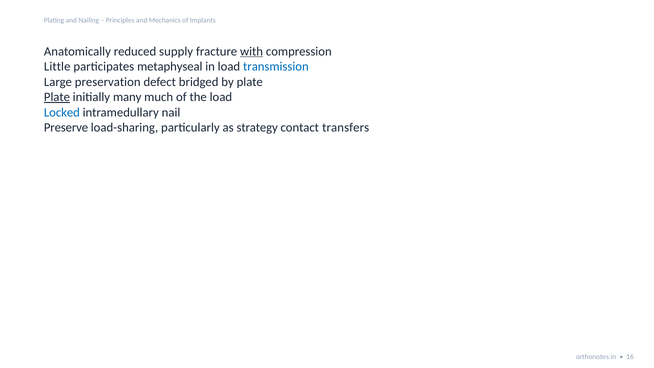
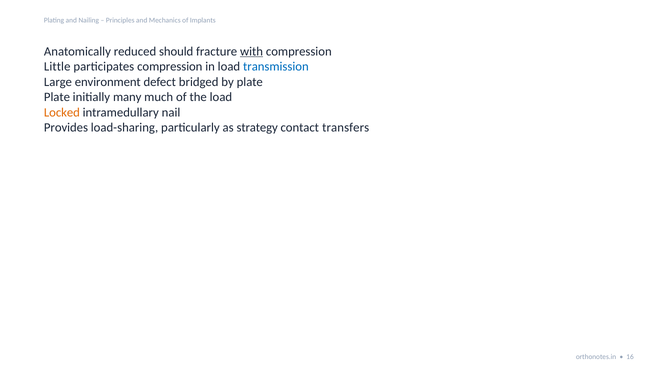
supply: supply -> should (176, 51)
participates metaphyseal: metaphyseal -> compression (170, 67)
preservation: preservation -> environment (108, 82)
Plate underline: present -> none (57, 97)
Locked colour: blue -> orange (62, 112)
Preserve: Preserve -> Provides (66, 128)
